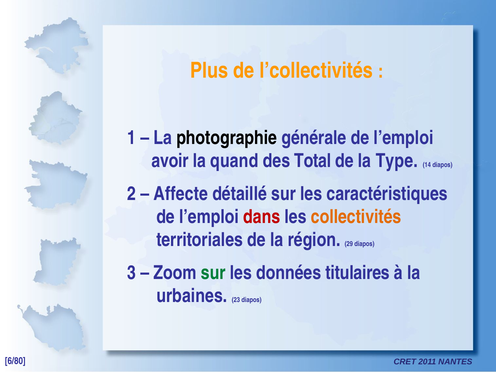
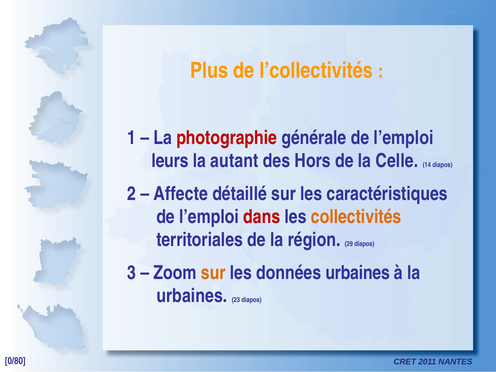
photographie colour: black -> red (227, 138)
avoir: avoir -> leurs (170, 161)
quand: quand -> autant (234, 161)
Total: Total -> Hors (313, 161)
Type: Type -> Celle (397, 161)
sur colour: green -> orange (213, 273)
données titulaires: titulaires -> urbaines (358, 273)
6/80: 6/80 -> 0/80 (15, 361)
